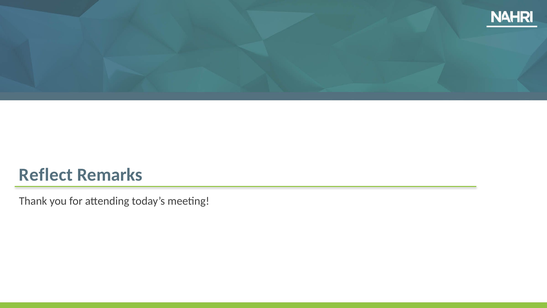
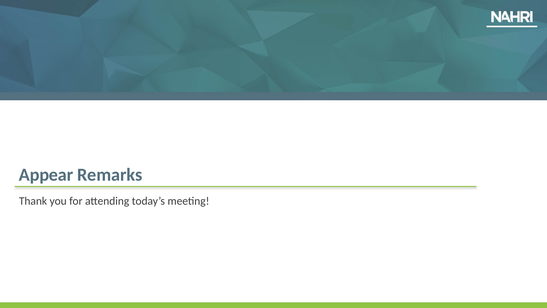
Reflect: Reflect -> Appear (46, 175)
